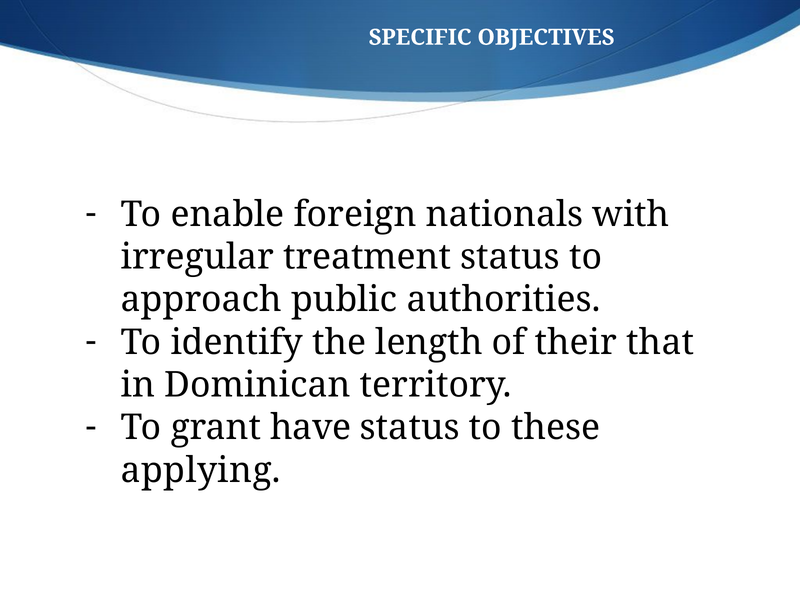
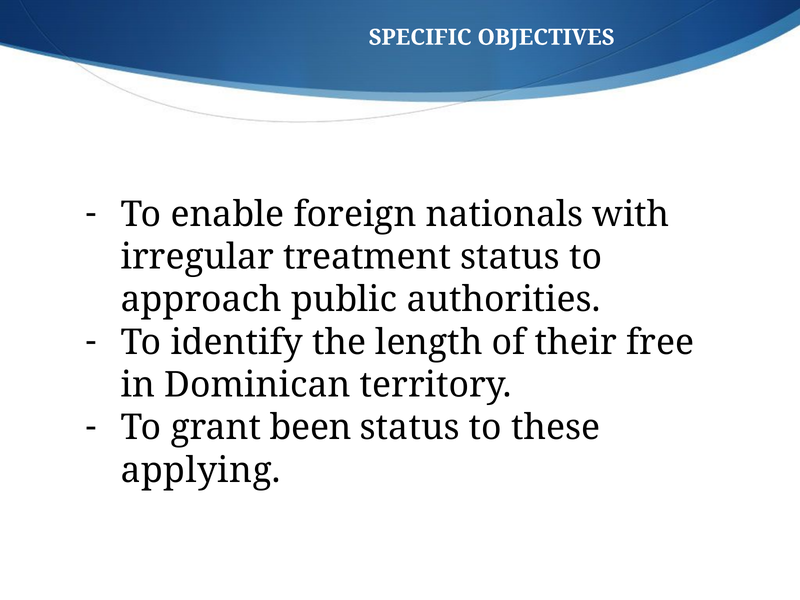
that: that -> free (660, 342)
have: have -> been (311, 428)
